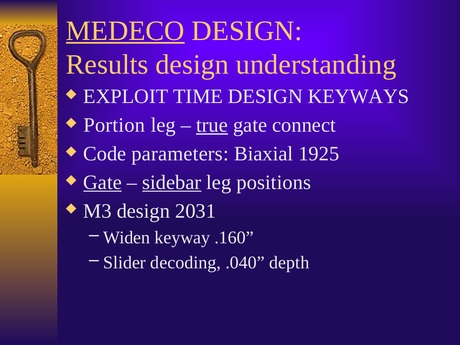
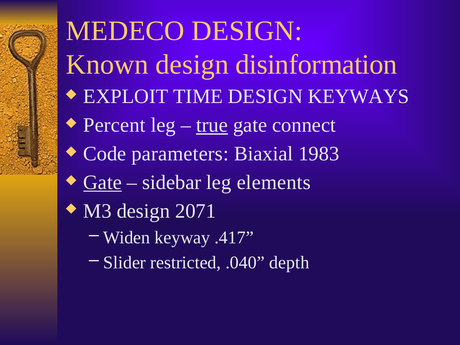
MEDECO underline: present -> none (125, 31)
Results: Results -> Known (107, 65)
understanding: understanding -> disinformation (316, 65)
Portion: Portion -> Percent (114, 125)
1925: 1925 -> 1983 (319, 154)
sidebar underline: present -> none (172, 182)
positions: positions -> elements (274, 182)
2031: 2031 -> 2071 (196, 211)
.160: .160 -> .417 (234, 237)
decoding: decoding -> restricted (186, 263)
